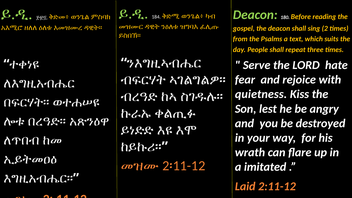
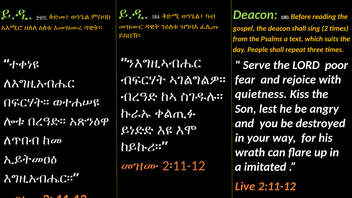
hate: hate -> poor (336, 65)
Laid: Laid -> Live (245, 186)
